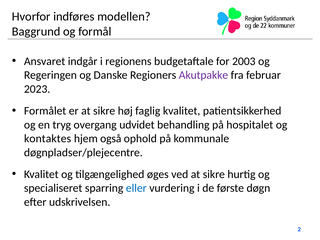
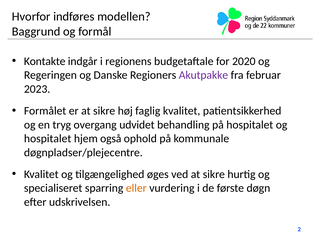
Ansvaret: Ansvaret -> Kontakte (45, 61)
2003: 2003 -> 2020 (244, 61)
kontaktes: kontaktes -> hospitalet (48, 139)
eller colour: blue -> orange (136, 188)
